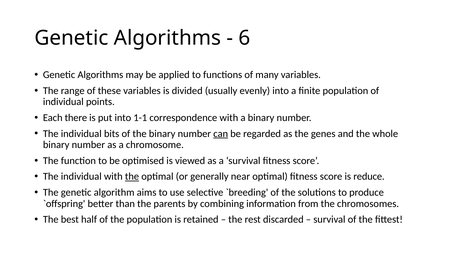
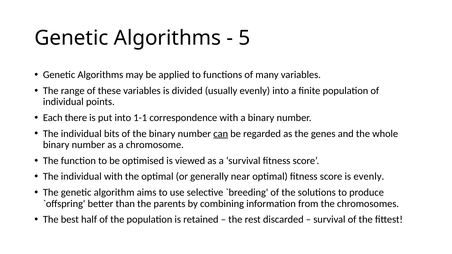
6: 6 -> 5 (244, 38)
the underline: present -> none (132, 177)
is reduce: reduce -> evenly (369, 177)
